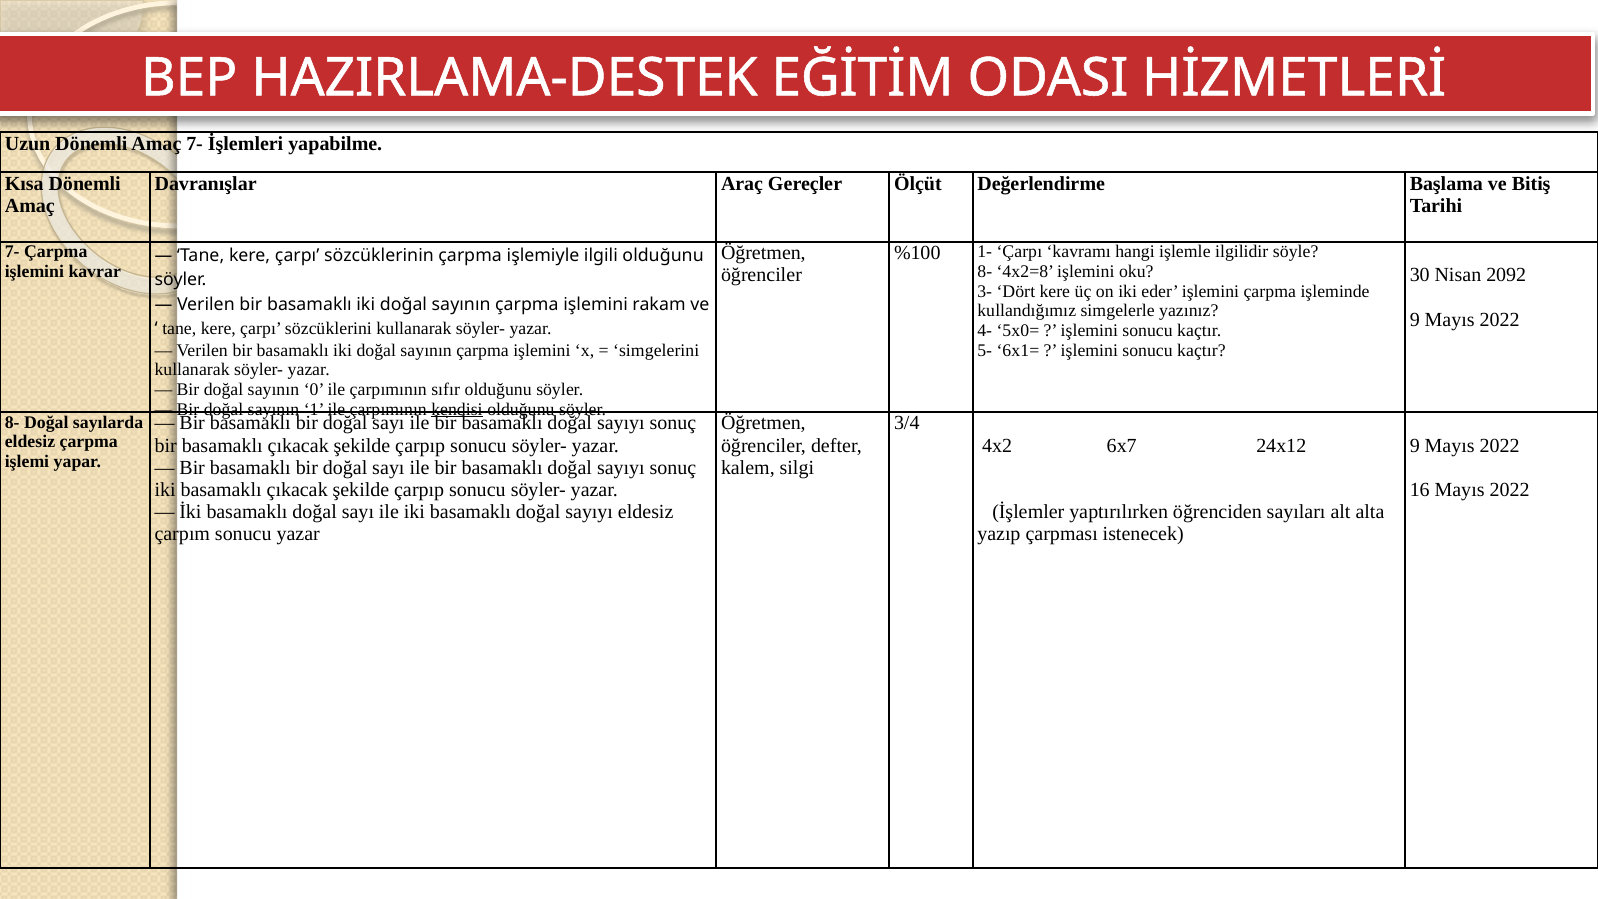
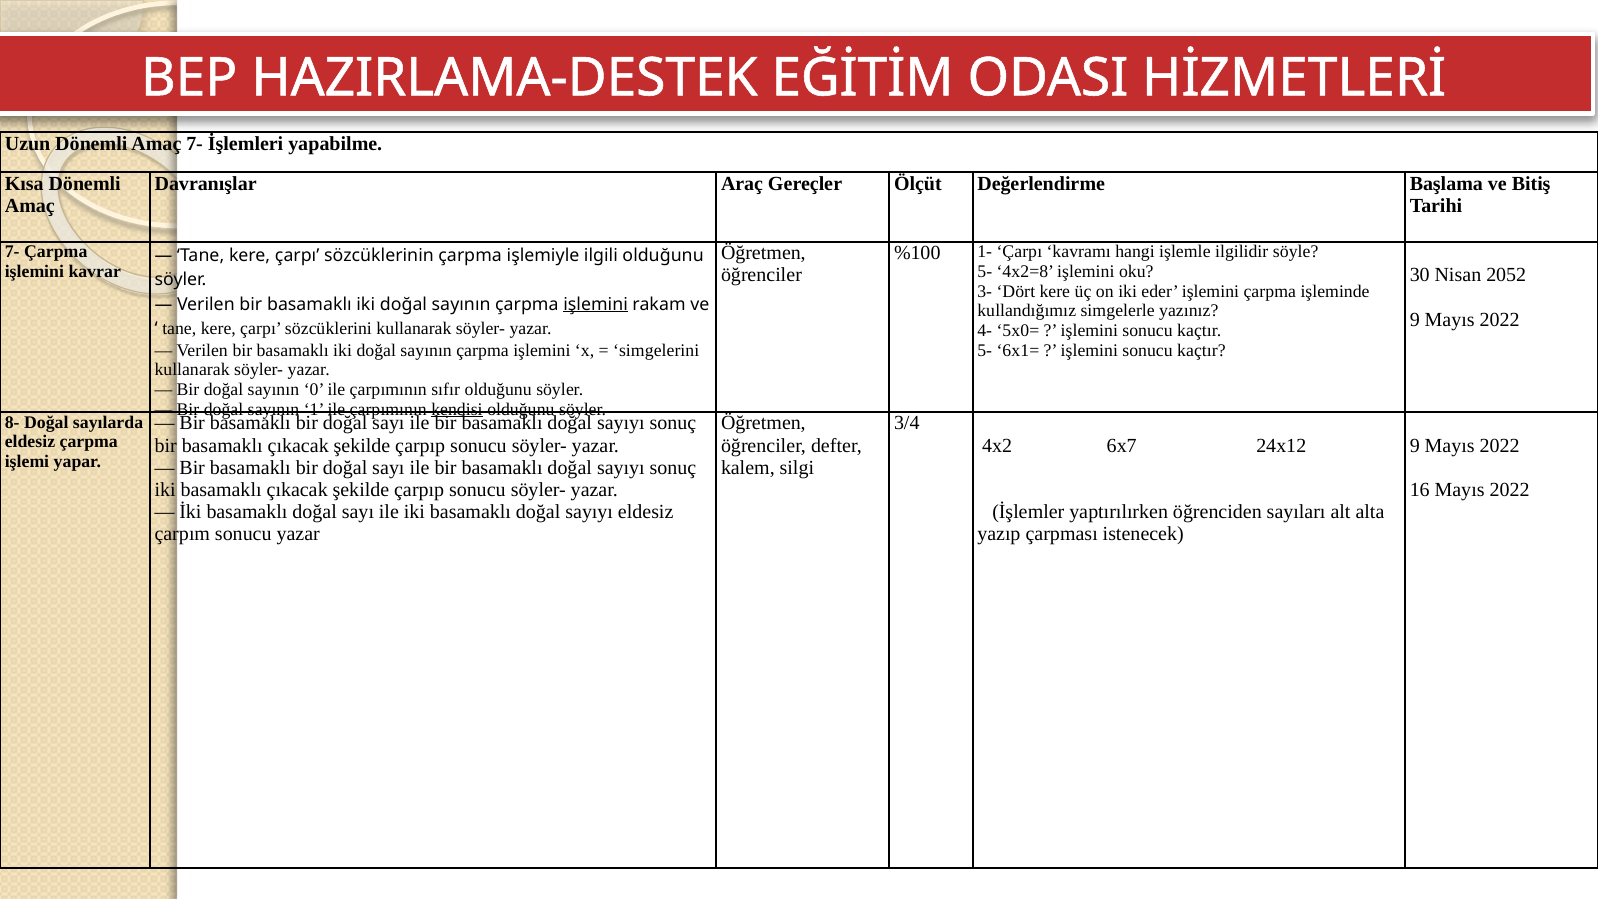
8-: 8- -> 5- (985, 272)
2092: 2092 -> 2052 (1506, 275)
işlemini underline: none -> present (596, 304)
